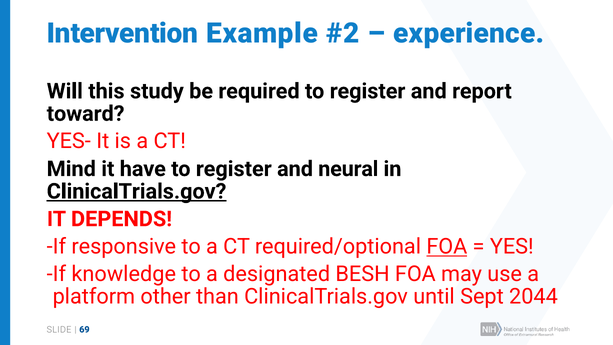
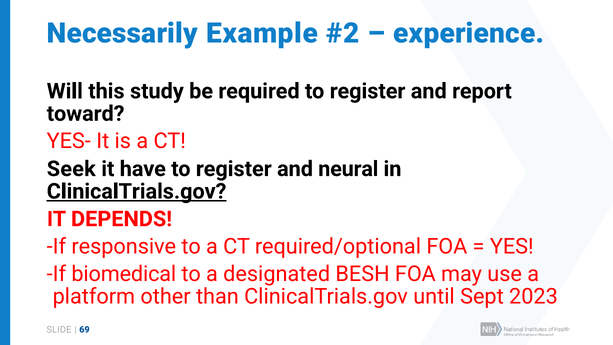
Intervention: Intervention -> Necessarily (122, 33)
Mind: Mind -> Seek (71, 169)
FOA underline: present -> none (447, 247)
knowledge: knowledge -> biomedical (124, 274)
2044: 2044 -> 2023 (533, 297)
